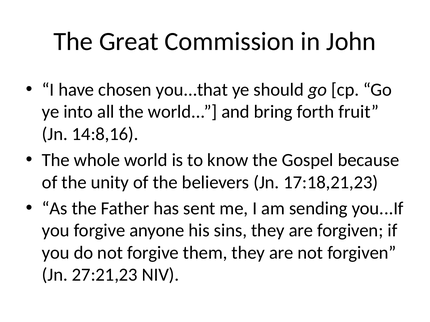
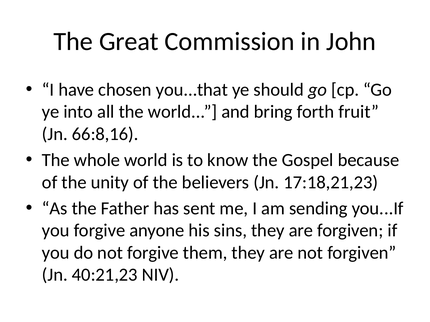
14:8,16: 14:8,16 -> 66:8,16 (105, 134)
27:21,23: 27:21,23 -> 40:21,23 (105, 275)
